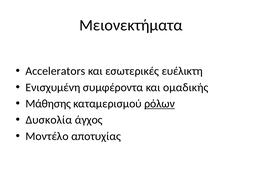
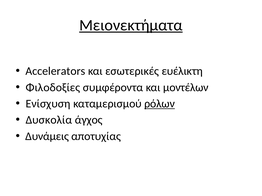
Μειονεκτήματα underline: none -> present (131, 25)
Ενισχυμένη: Ενισχυμένη -> Φιλοδοξίες (53, 88)
ομαδικής: ομαδικής -> μοντέλων (186, 88)
Μάθησης: Μάθησης -> Ενίσχυση (48, 104)
Μοντέλο: Μοντέλο -> Δυνάμεις (47, 137)
